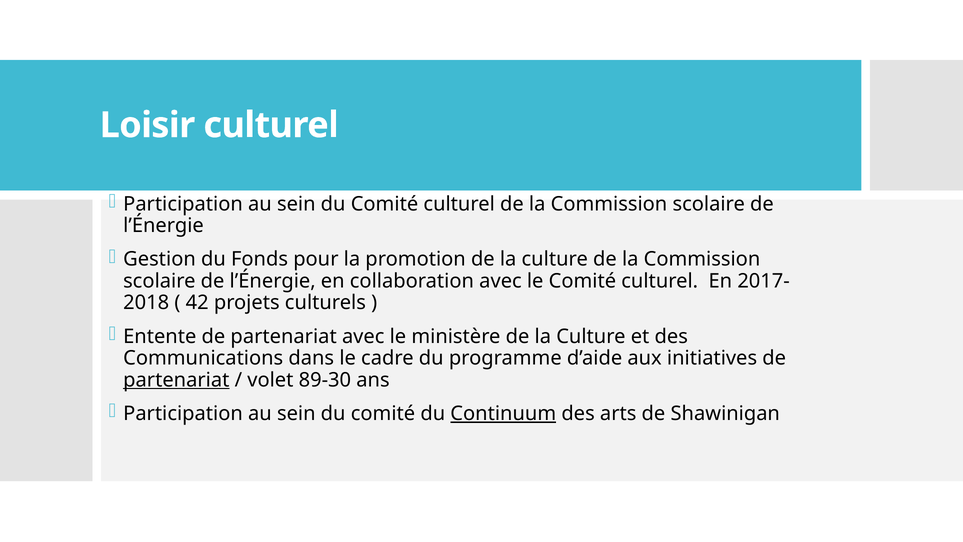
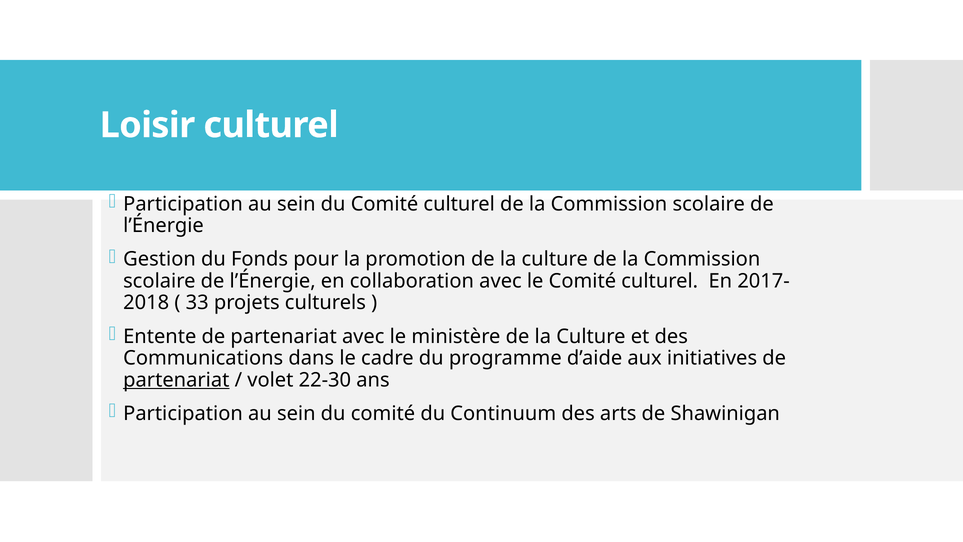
42: 42 -> 33 (197, 303)
89-30: 89-30 -> 22-30 (325, 380)
Continuum underline: present -> none (503, 413)
